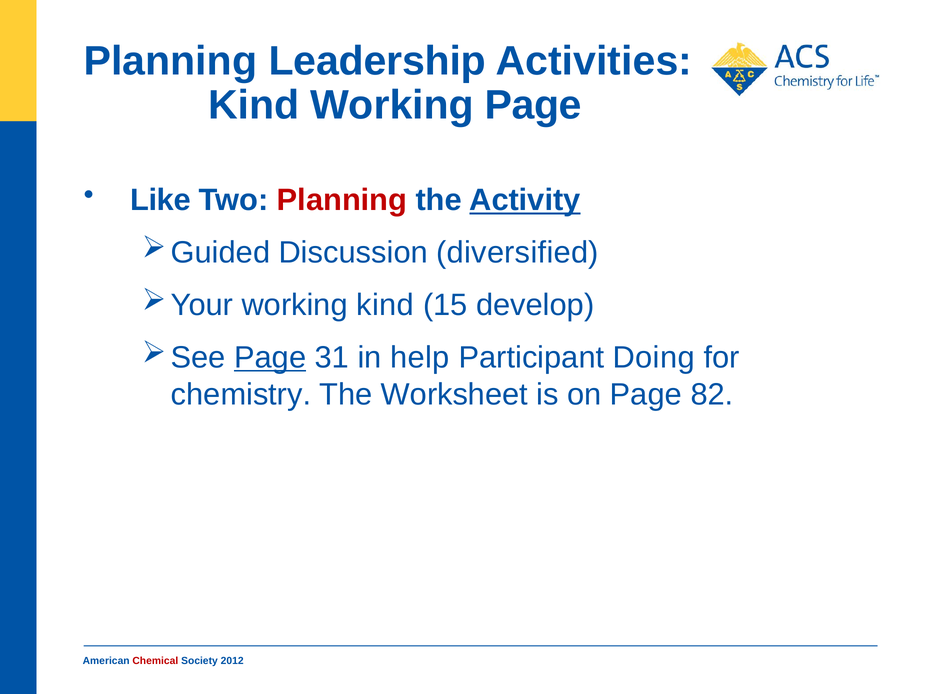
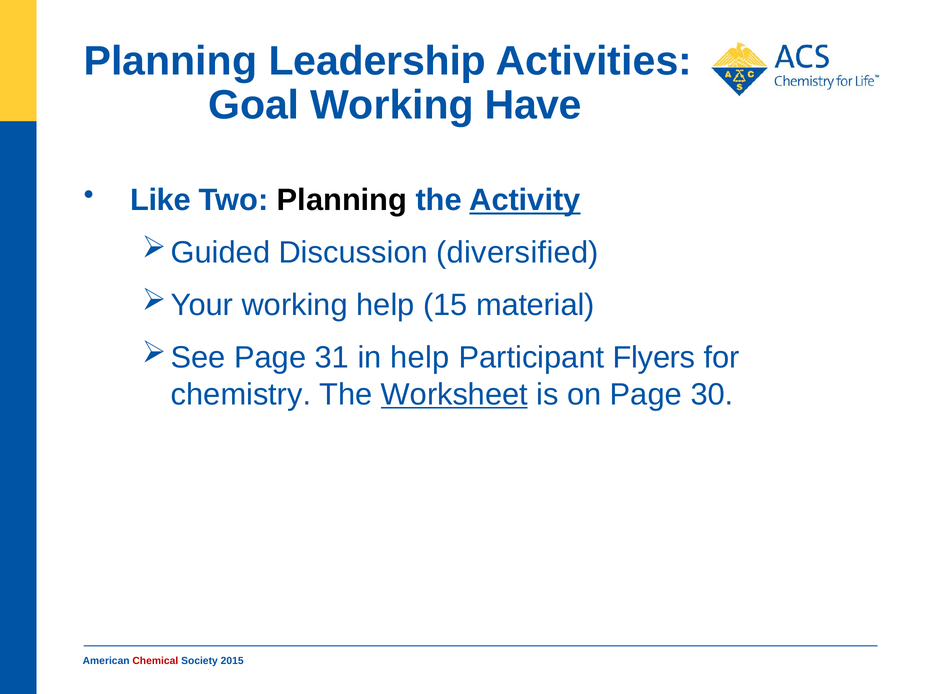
Kind: Kind -> Goal (254, 105)
Working Page: Page -> Have (533, 105)
Planning colour: red -> black (342, 200)
working kind: kind -> help (385, 305)
develop: develop -> material (535, 305)
Page underline: present -> none (270, 357)
Doing: Doing -> Flyers (654, 357)
Worksheet underline: none -> present (454, 394)
82: 82 -> 30 (712, 394)
2012: 2012 -> 2015 (232, 661)
